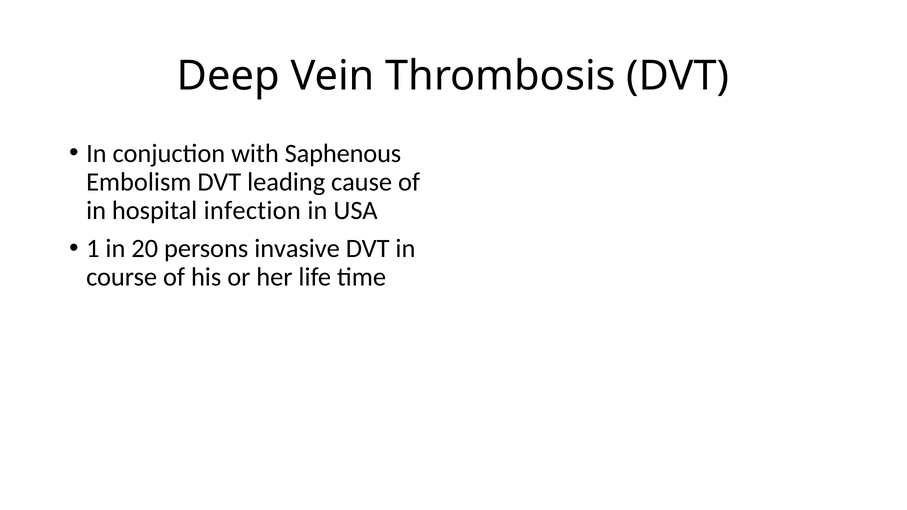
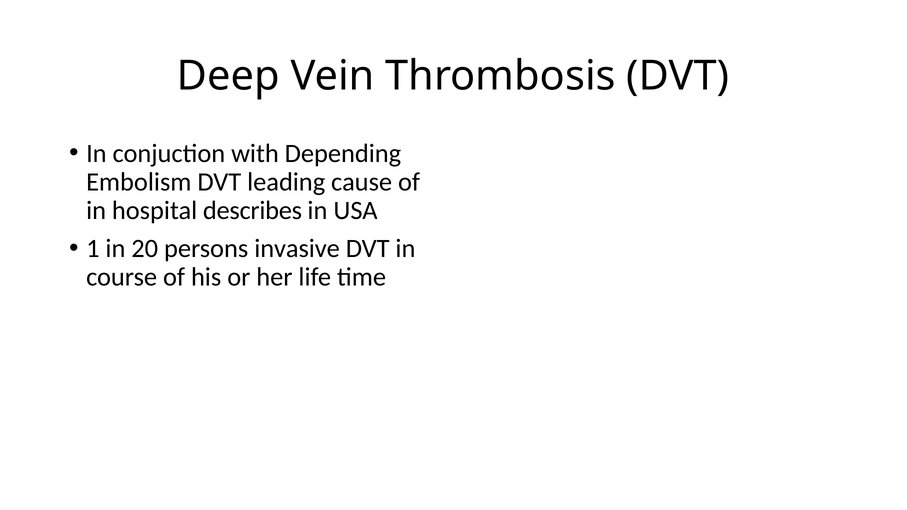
Saphenous: Saphenous -> Depending (343, 153)
infection: infection -> describes (253, 210)
